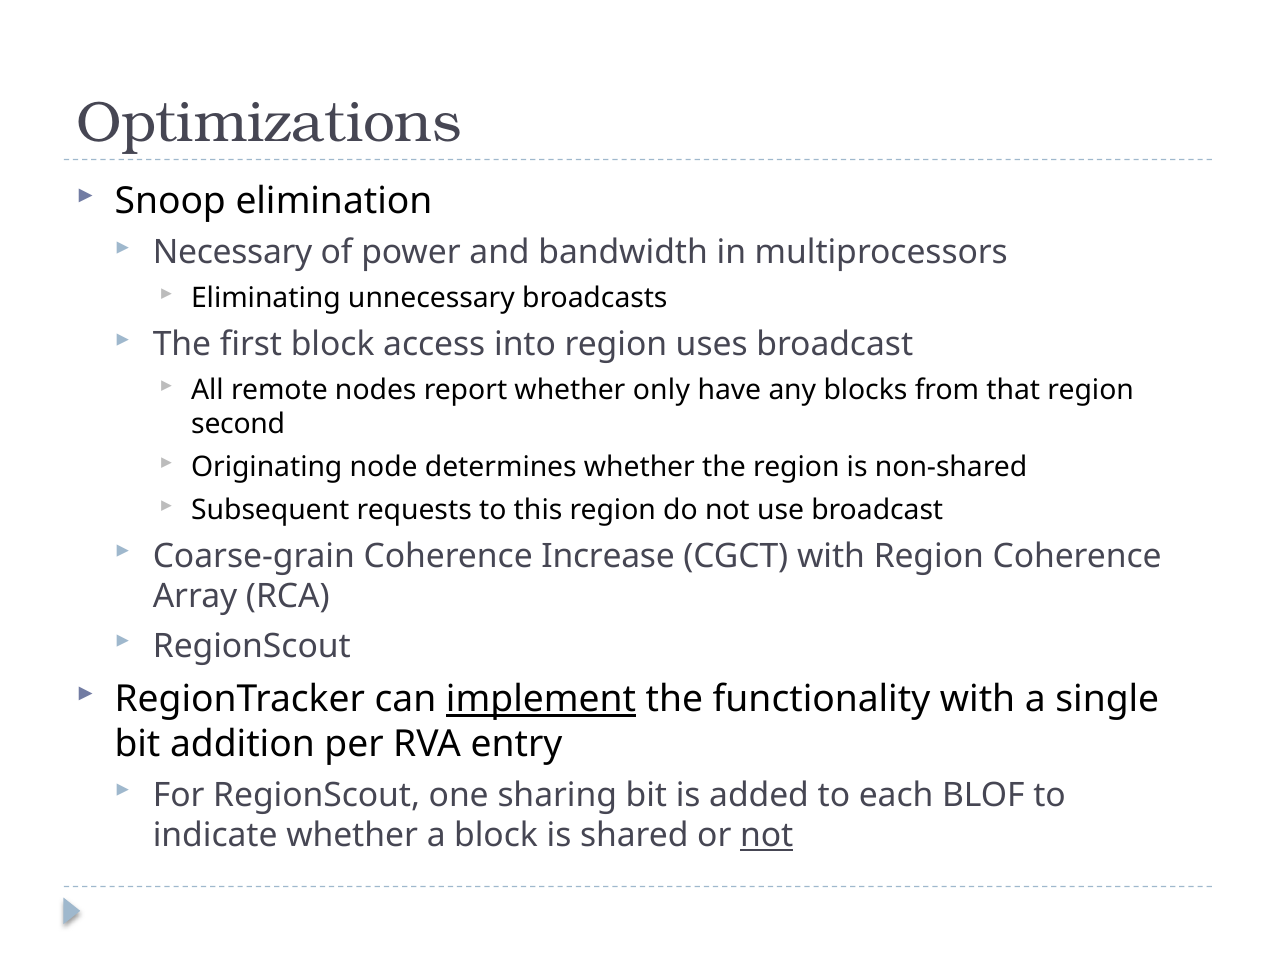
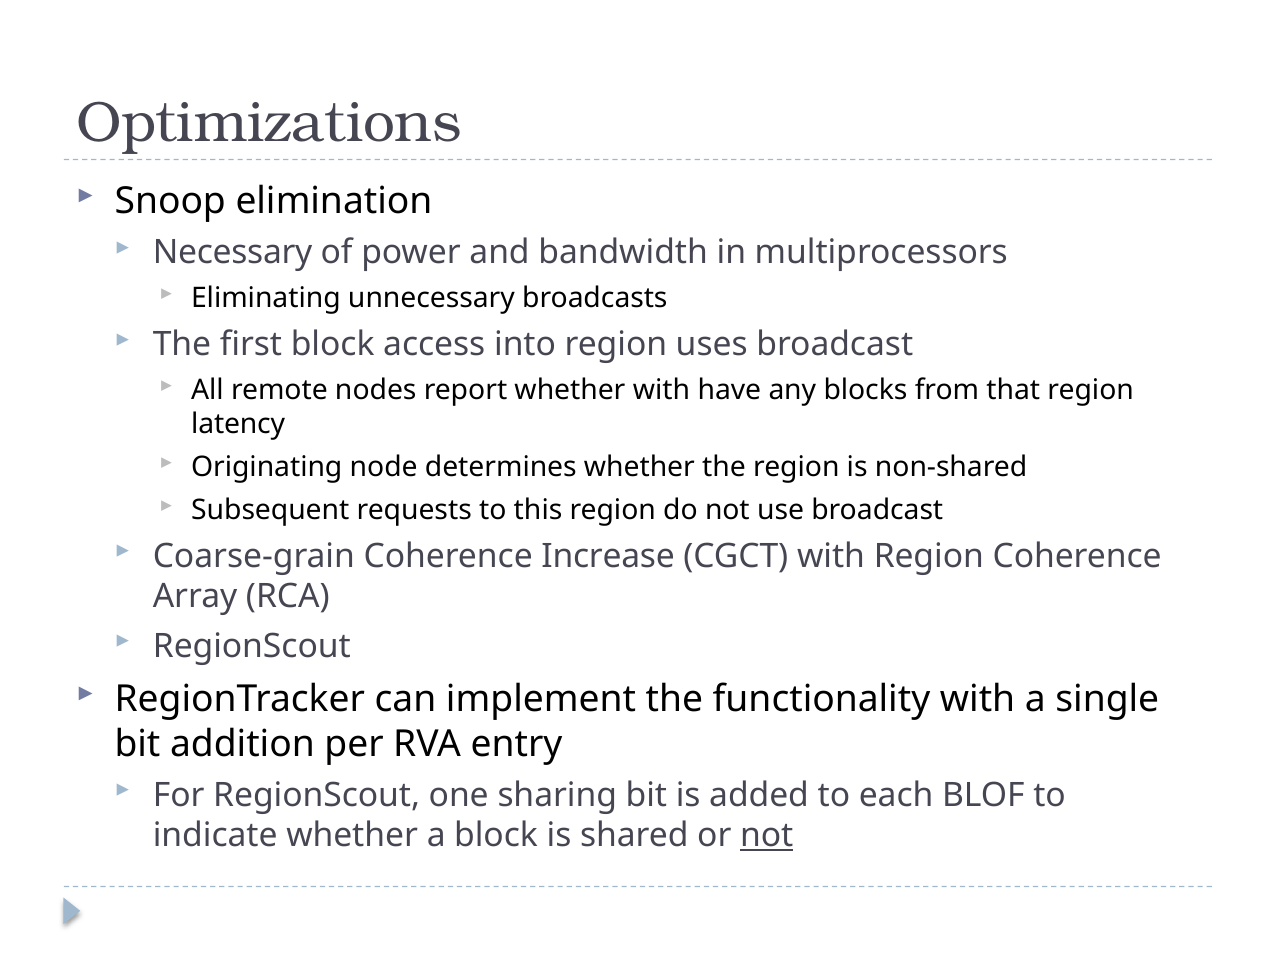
whether only: only -> with (661, 390)
second: second -> latency (238, 424)
implement underline: present -> none (541, 699)
